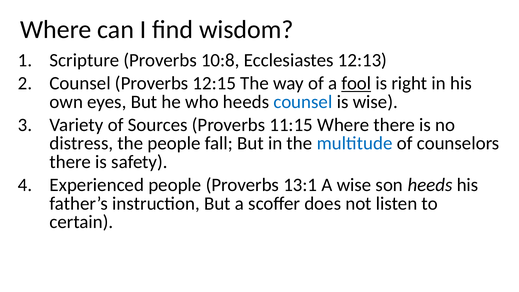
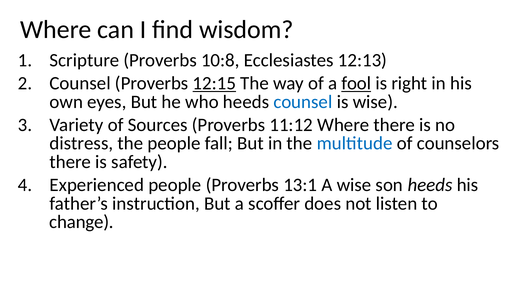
12:15 underline: none -> present (214, 83)
11:15: 11:15 -> 11:12 (291, 125)
certain: certain -> change (81, 222)
